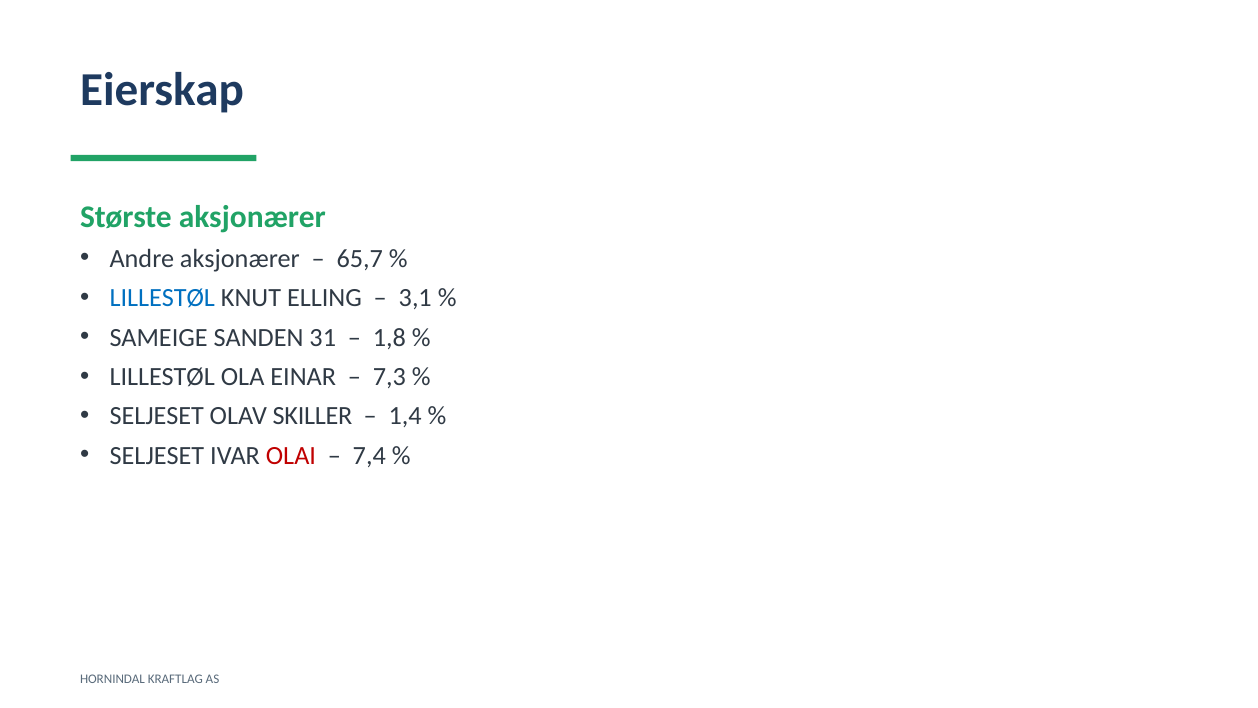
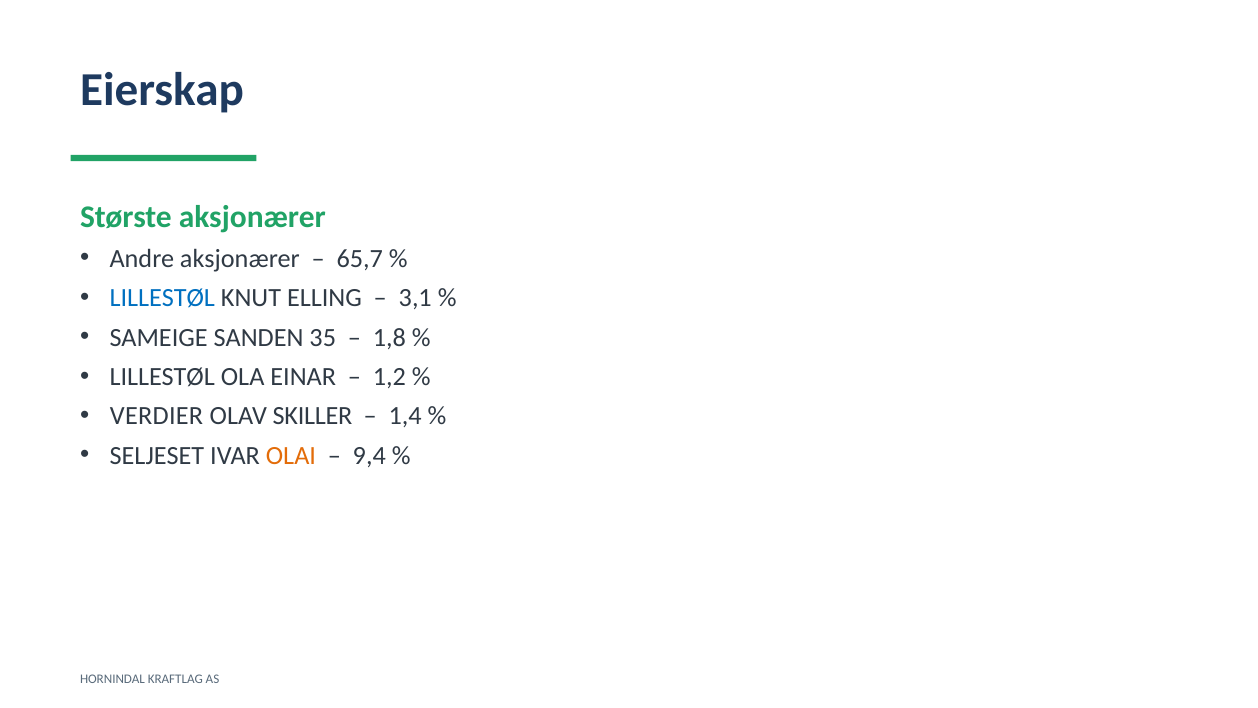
31: 31 -> 35 (323, 337)
7,3: 7,3 -> 1,2 (389, 377)
SELJESET: SELJESET -> VERDIER (157, 416)
OLAI colour: red -> orange (291, 455)
7,4: 7,4 -> 9,4 (369, 455)
